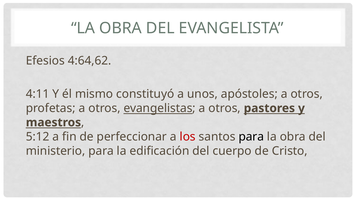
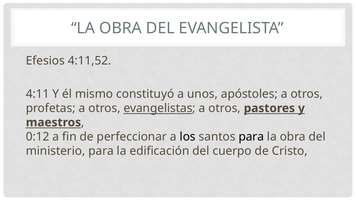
4:64,62: 4:64,62 -> 4:11,52 (90, 61)
5:12: 5:12 -> 0:12 (38, 137)
los colour: red -> black (188, 137)
